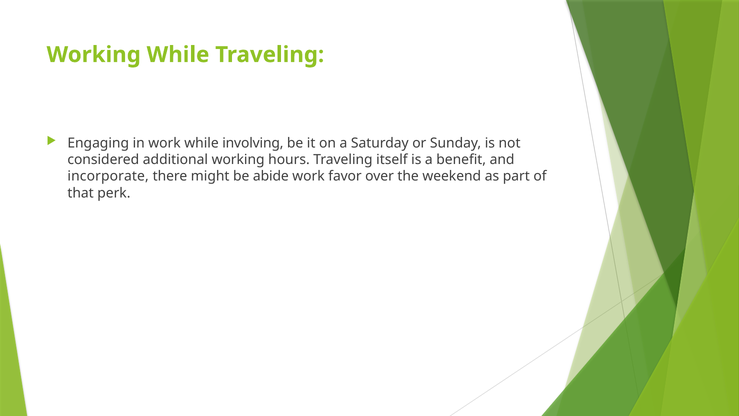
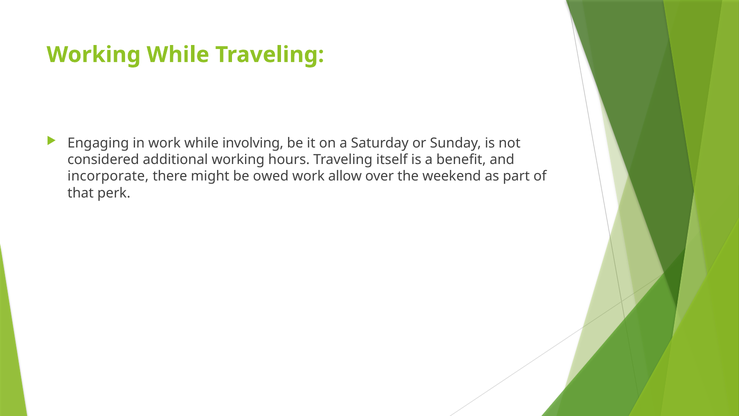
abide: abide -> owed (271, 176)
favor: favor -> allow (345, 176)
